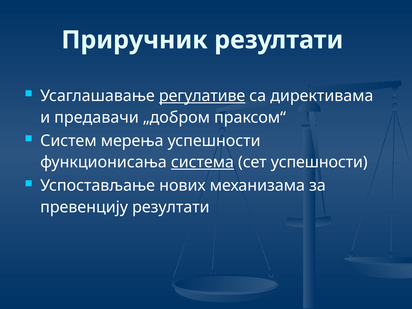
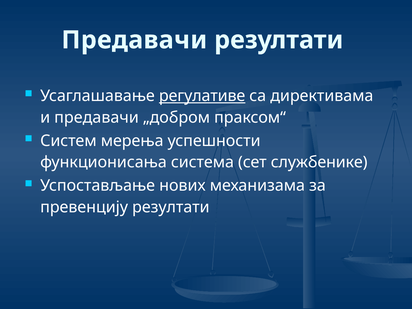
Приручник: Приручник -> Предавачи (134, 40)
система underline: present -> none (202, 162)
сет успешности: успешности -> службенике (319, 162)
